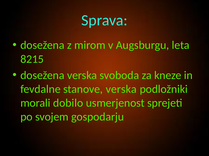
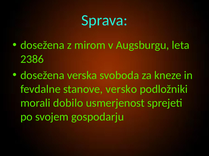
8215: 8215 -> 2386 (32, 59)
stanove verska: verska -> versko (121, 90)
